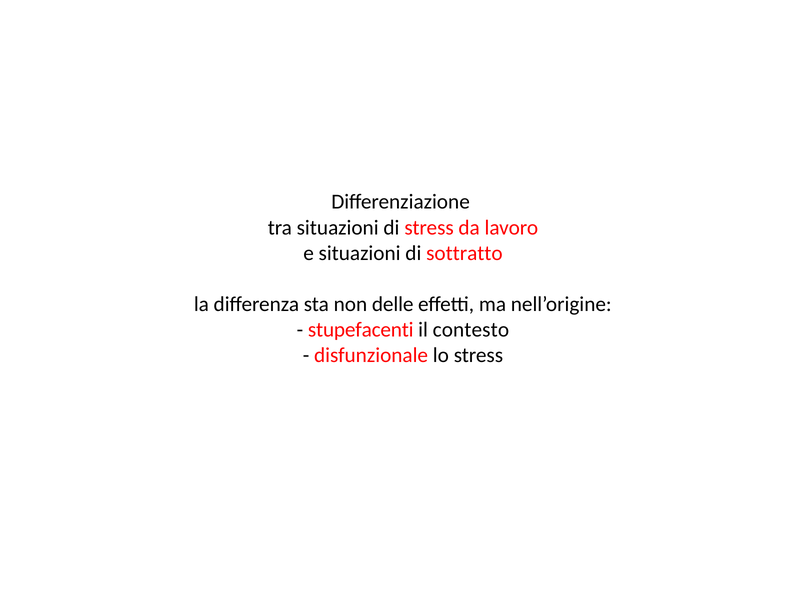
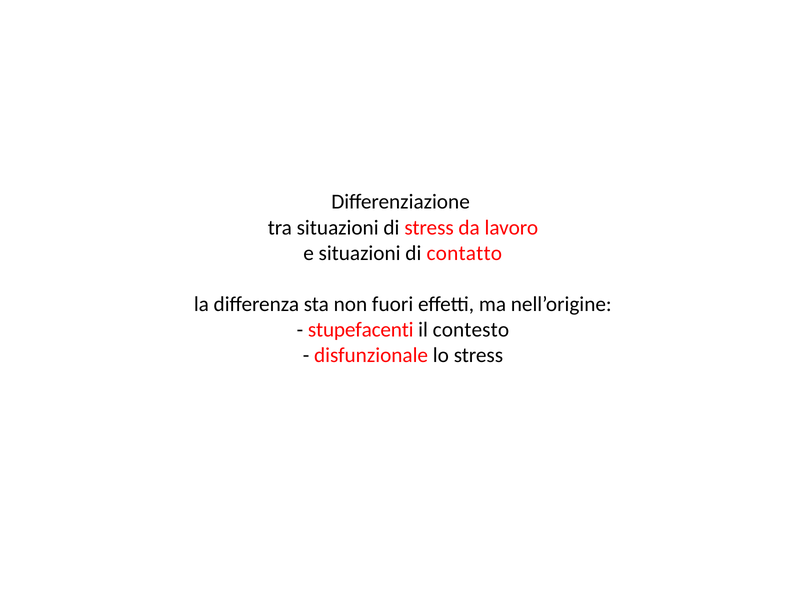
sottratto: sottratto -> contatto (464, 253)
delle: delle -> fuori (393, 304)
